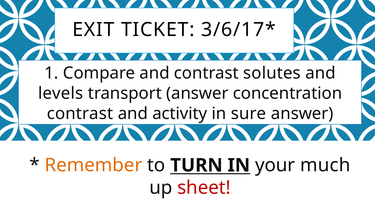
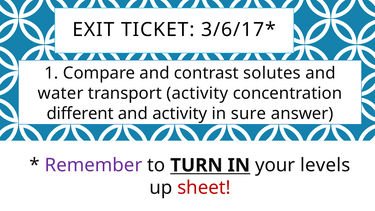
levels: levels -> water (61, 93)
transport answer: answer -> activity (197, 93)
contrast: contrast -> different (80, 113)
Remember colour: orange -> purple (93, 165)
much: much -> levels (325, 165)
